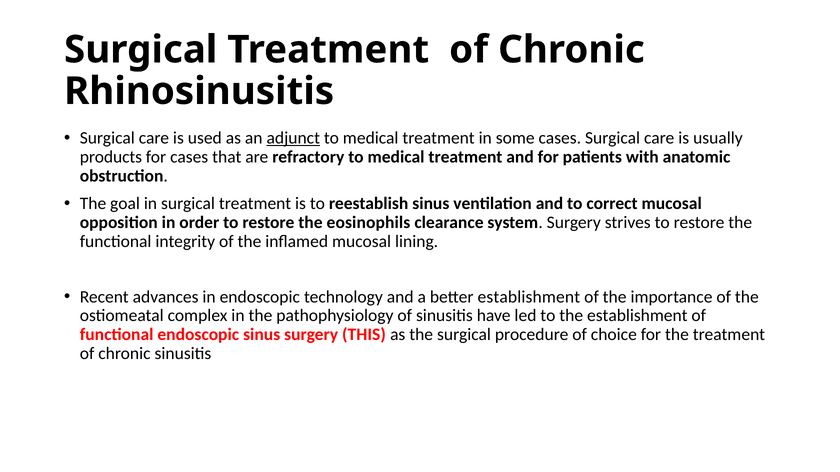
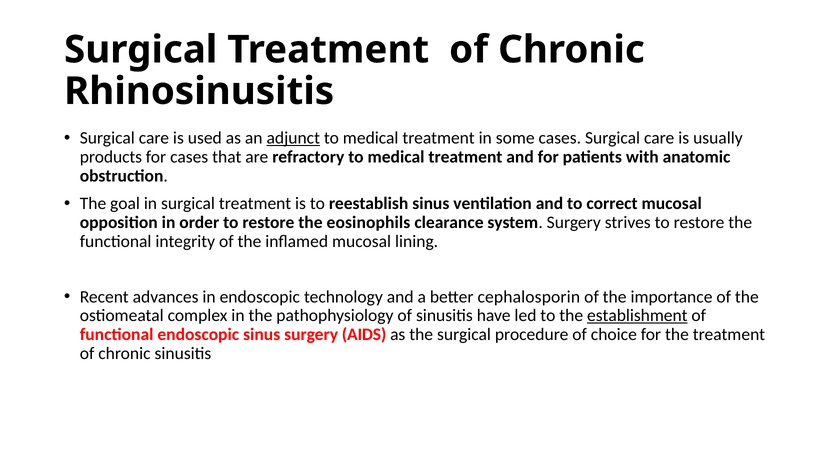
better establishment: establishment -> cephalosporin (529, 297)
establishment underline: none -> present (637, 316)
THIS: THIS -> AIDS (364, 335)
